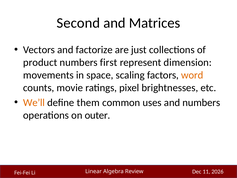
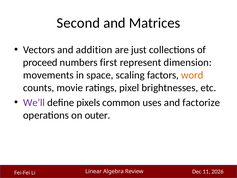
factorize: factorize -> addition (94, 50)
product: product -> proceed (40, 62)
We’ll colour: orange -> purple (34, 102)
them: them -> pixels (88, 102)
and numbers: numbers -> factorize (201, 102)
